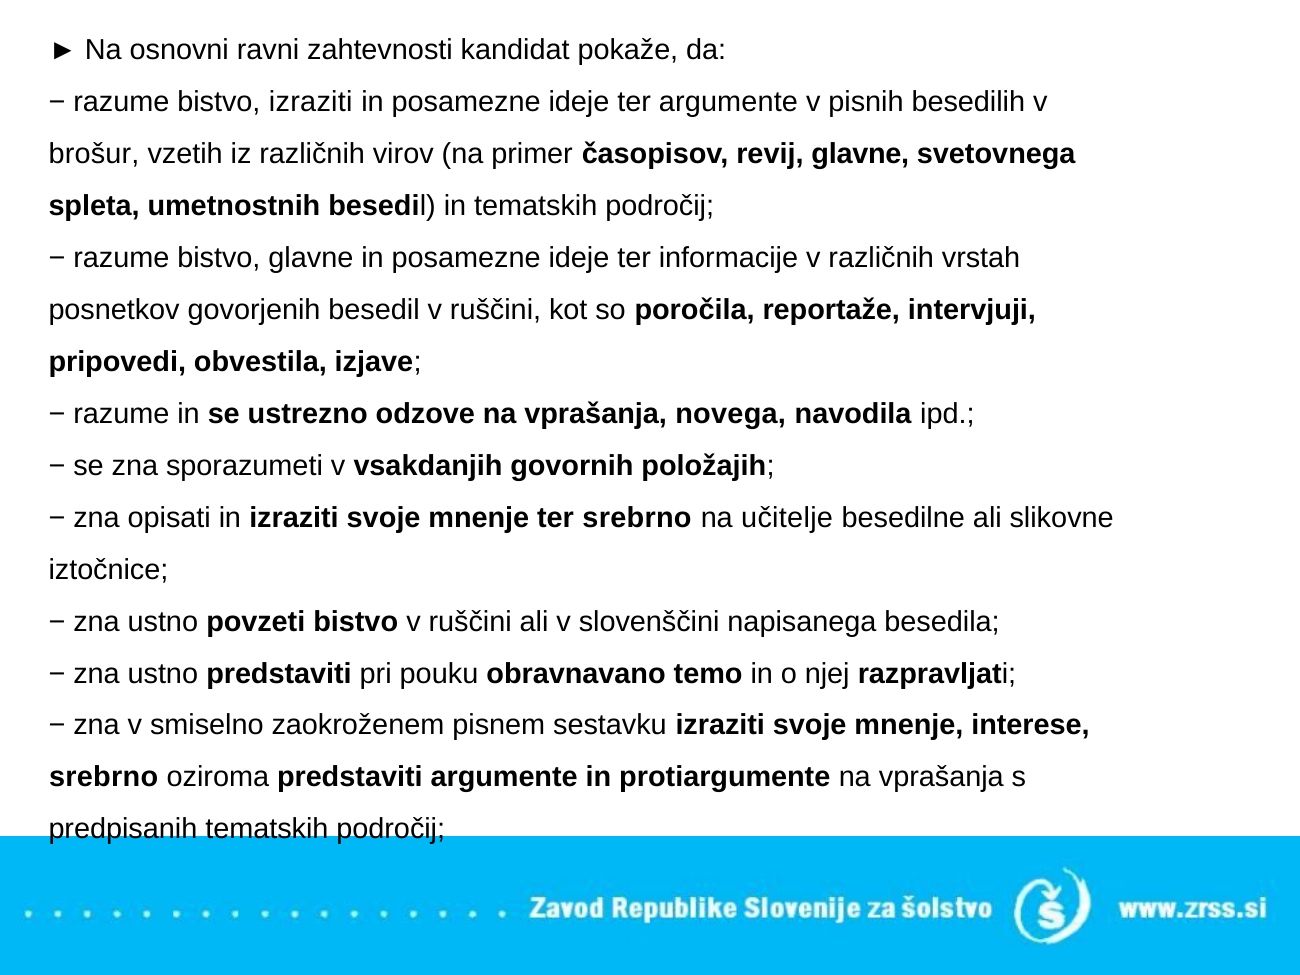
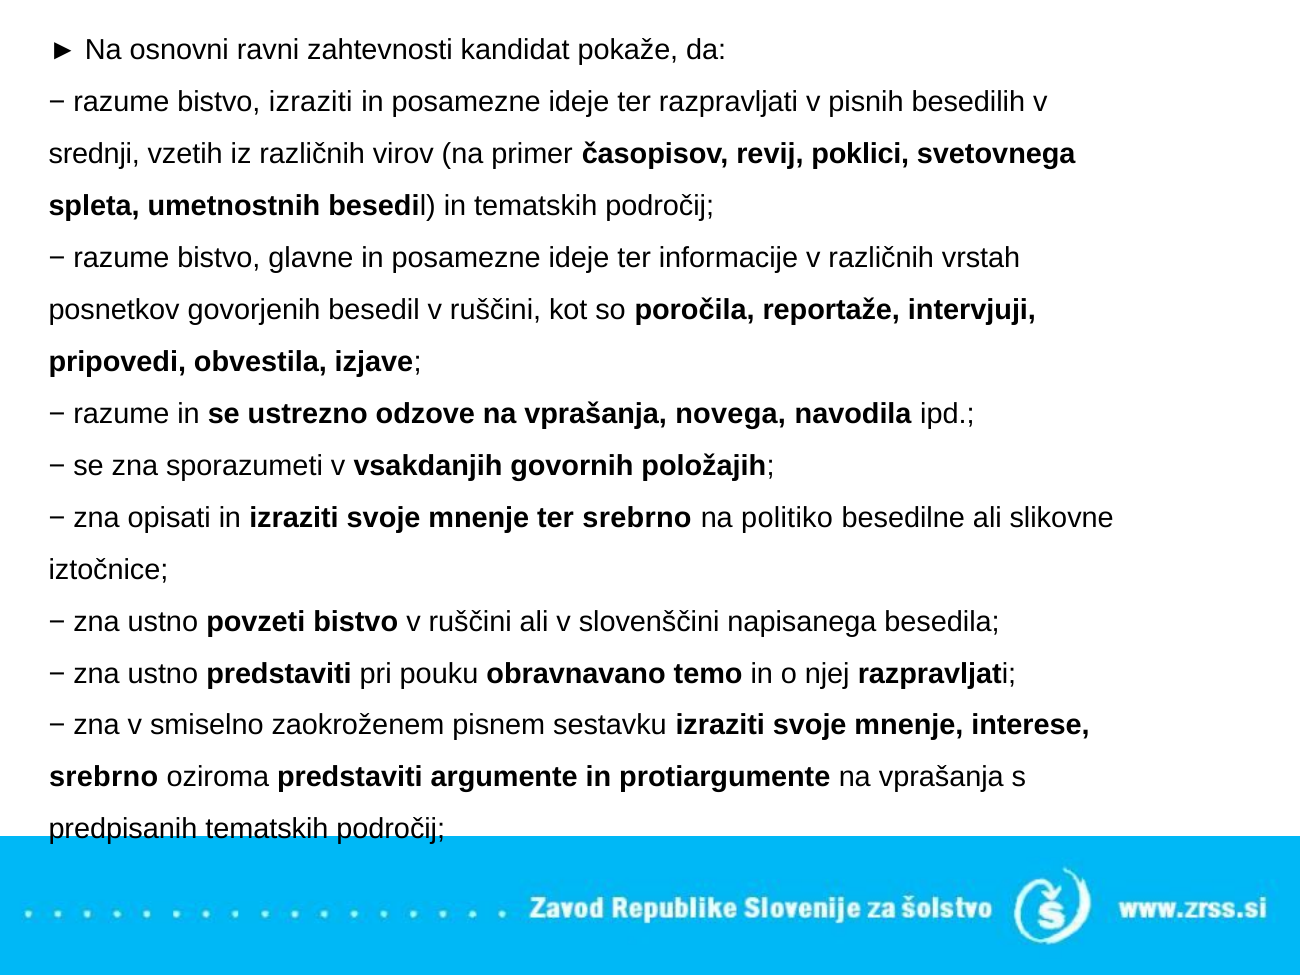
ter argumente: argumente -> razpravljati (729, 102)
brošur: brošur -> srednji (94, 154)
revij glavne: glavne -> poklici (860, 154)
učitelje: učitelje -> politiko (787, 518)
